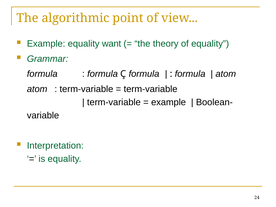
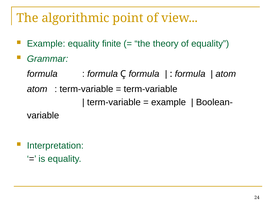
want: want -> finite (112, 44)
